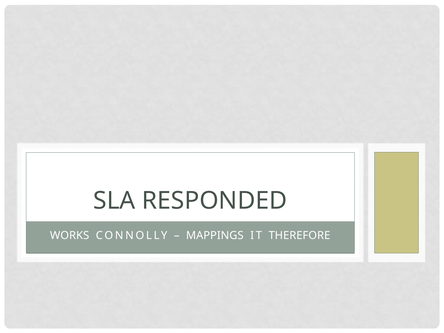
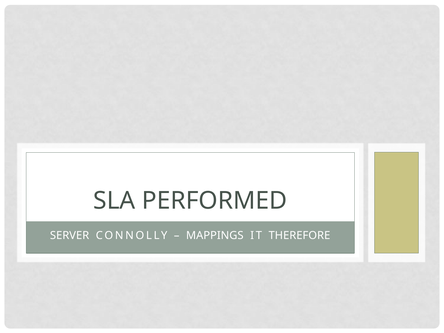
RESPONDED: RESPONDED -> PERFORMED (214, 201)
WORKS: WORKS -> SERVER (70, 235)
